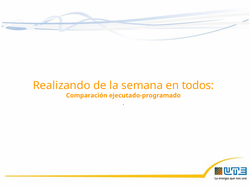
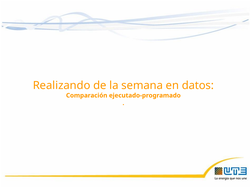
todos: todos -> datos (198, 85)
